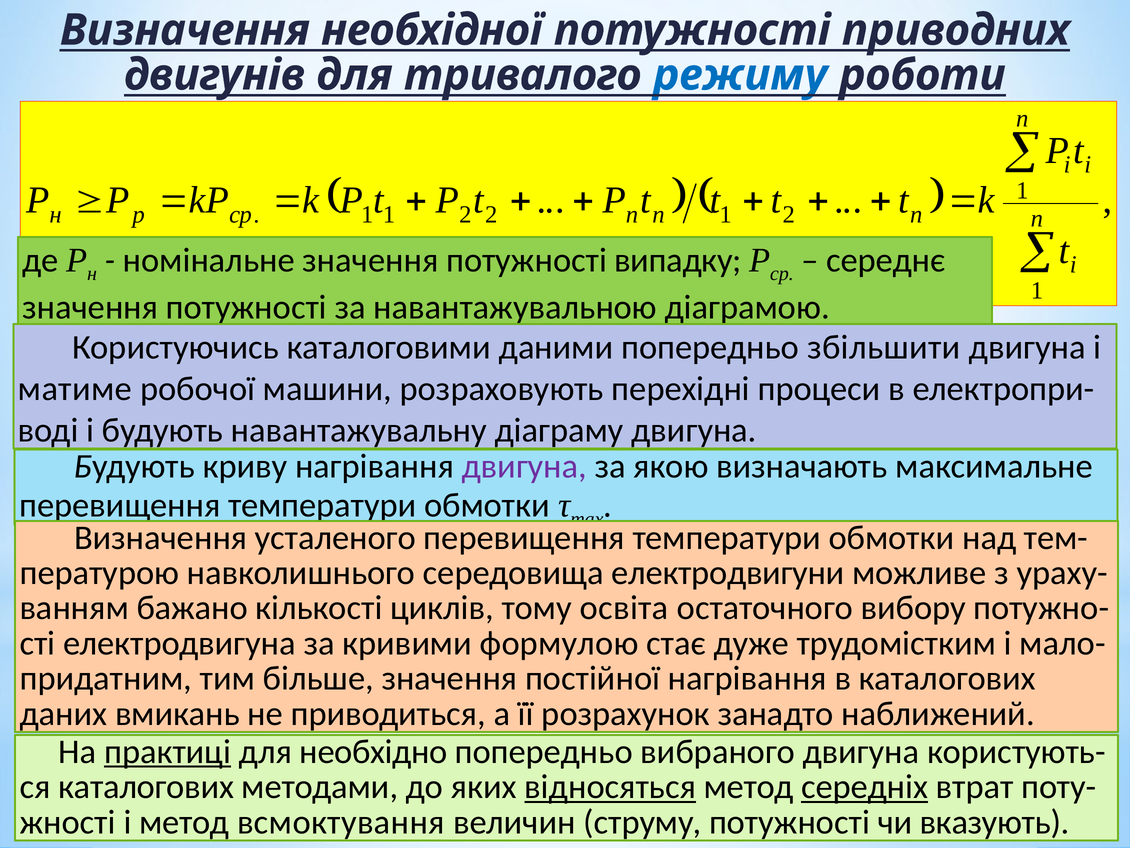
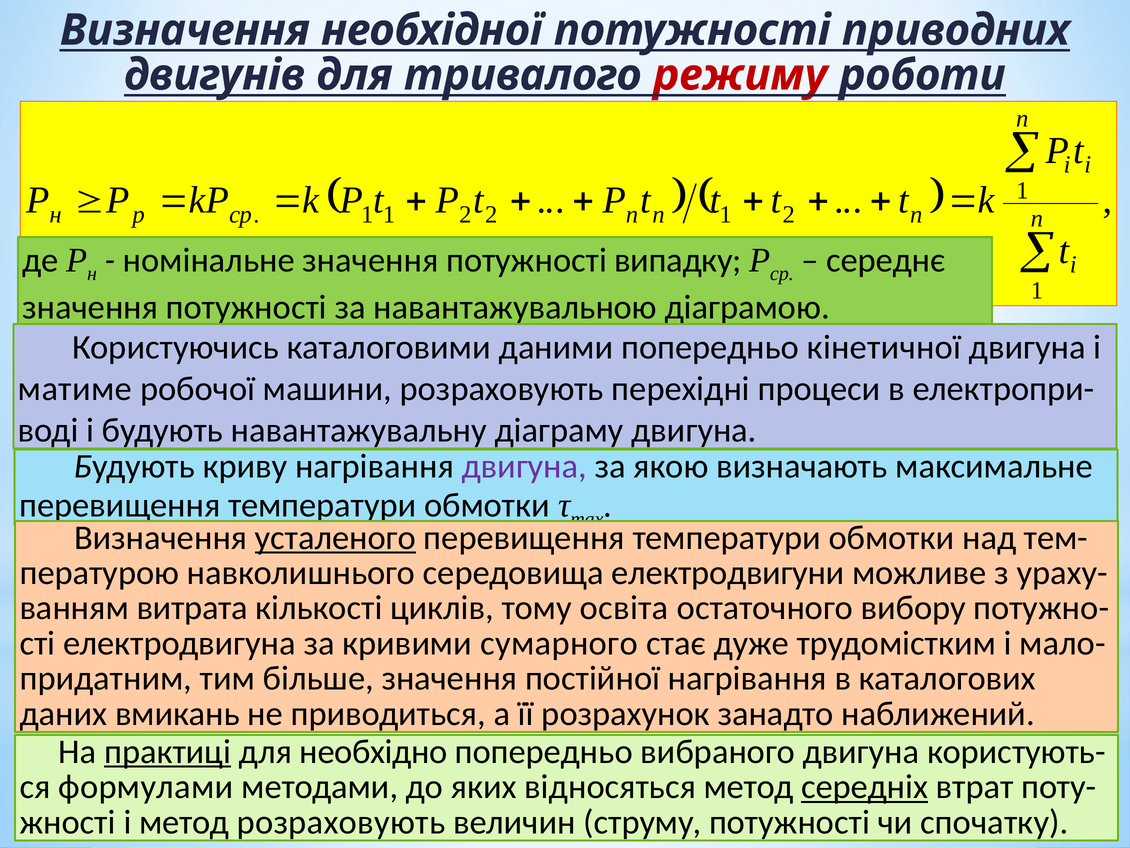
режиму colour: blue -> red (740, 75)
збільшити: збільшити -> кінетичної (884, 347)
усталеного underline: none -> present (335, 537)
бажано: бажано -> витрата (192, 608)
формулою: формулою -> сумарного (559, 643)
каталогових: каталогових -> формулами (146, 787)
відносяться underline: present -> none (610, 787)
метод всмоктування: всмоктування -> розраховують (341, 822)
вказують: вказують -> спочатку (994, 822)
